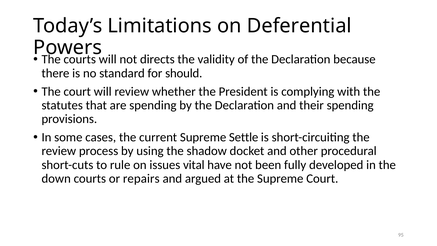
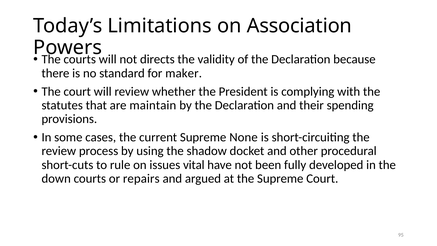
Deferential: Deferential -> Association (299, 26)
should: should -> maker (184, 73)
are spending: spending -> maintain (153, 105)
Settle: Settle -> None (244, 137)
